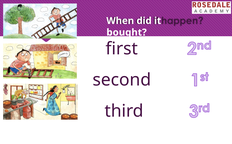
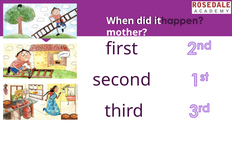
bought: bought -> mother (127, 32)
